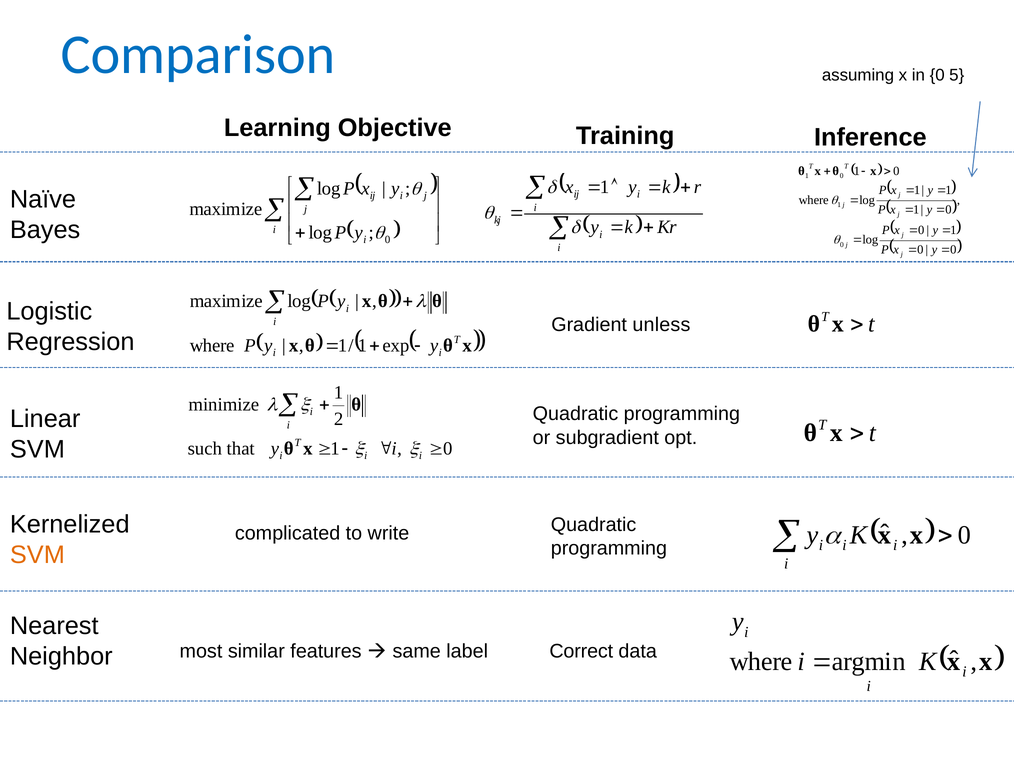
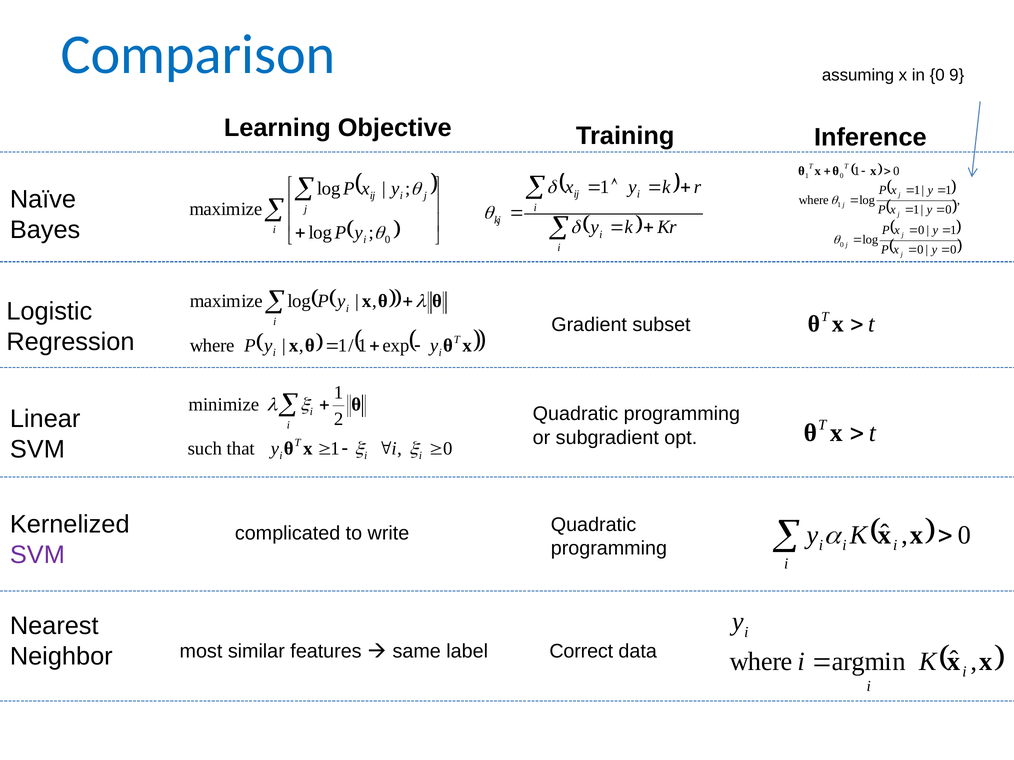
5: 5 -> 9 (957, 75)
unless: unless -> subset (662, 325)
SVM colour: orange -> purple (37, 555)
